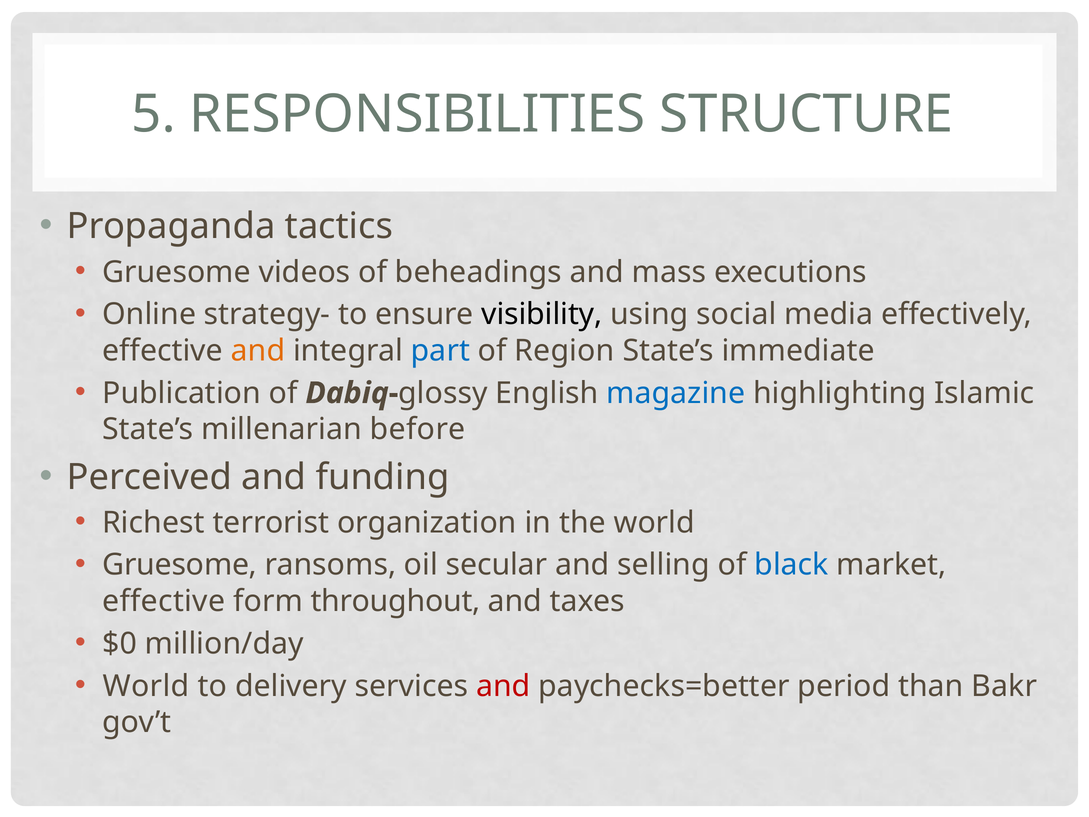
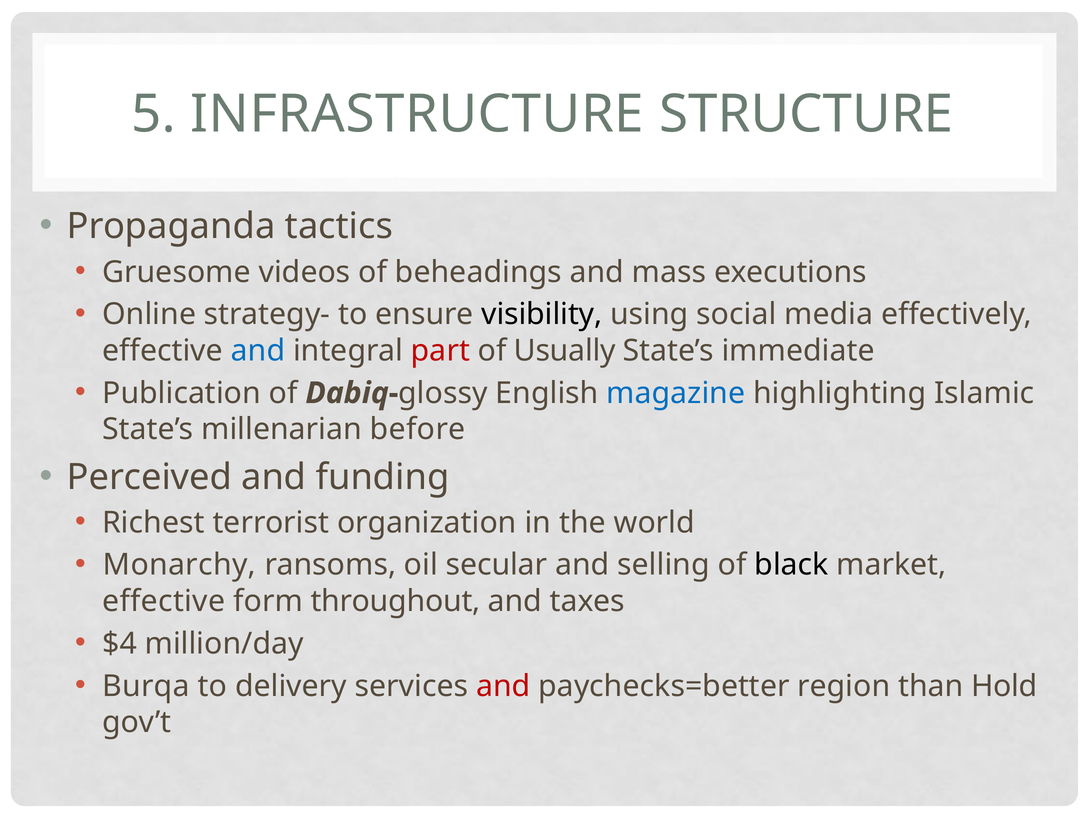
RESPONSIBILITIES: RESPONSIBILITIES -> INFRASTRUCTURE (417, 114)
and colour: orange -> blue (258, 351)
part colour: blue -> red (440, 351)
Region: Region -> Usually (565, 351)
Gruesome: Gruesome -> Monarchy (179, 565)
black colour: blue -> black (791, 565)
$0: $0 -> $4 (120, 643)
World: World -> Burqa (146, 686)
period: period -> region (844, 686)
Bakr: Bakr -> Hold (1004, 686)
